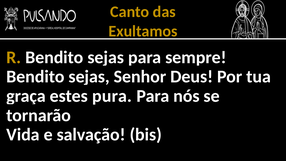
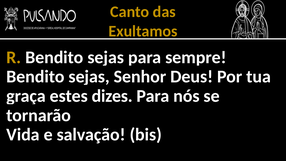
pura: pura -> dizes (112, 96)
